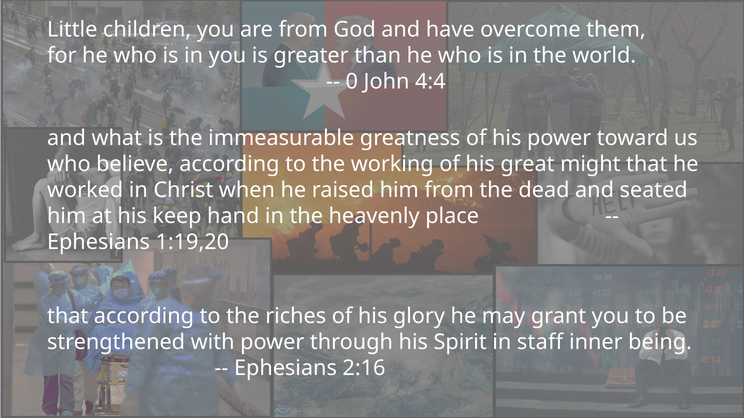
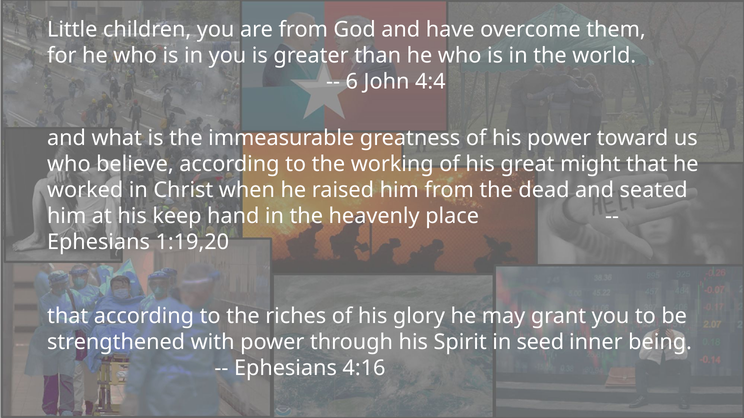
0: 0 -> 6 (352, 82)
staff: staff -> seed (540, 343)
2:16: 2:16 -> 4:16 (364, 369)
